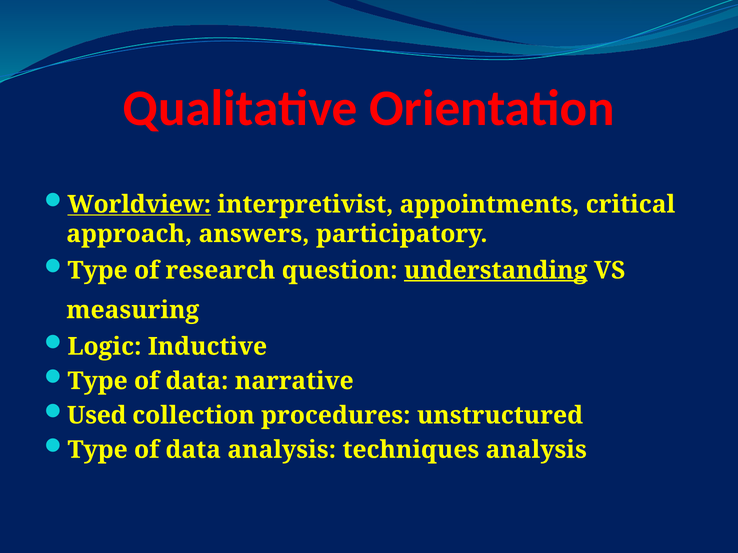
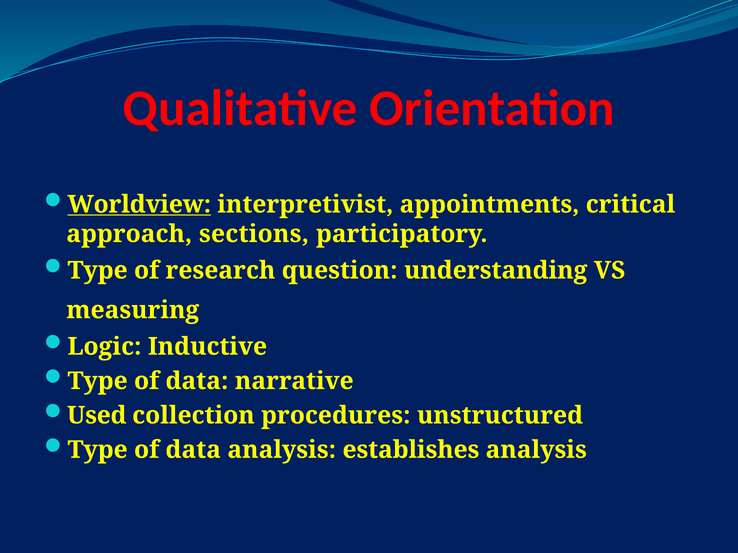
answers: answers -> sections (254, 234)
understanding underline: present -> none (496, 271)
techniques: techniques -> establishes (411, 450)
